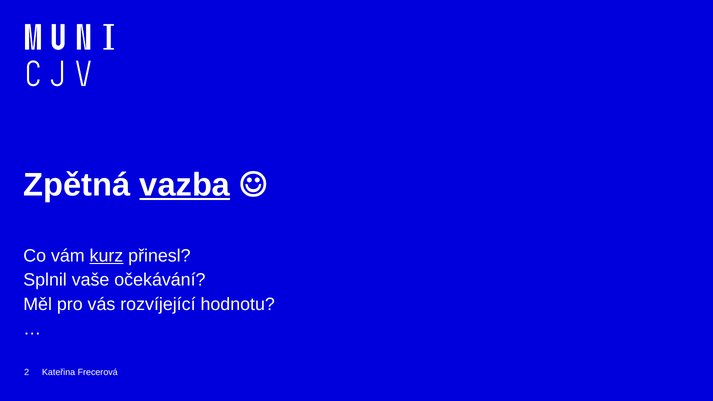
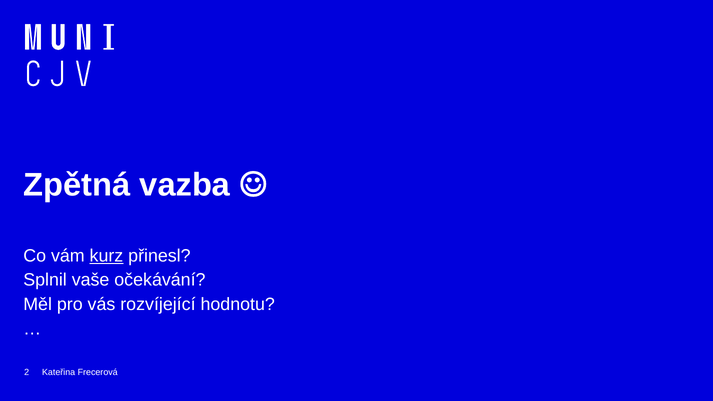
vazba underline: present -> none (185, 185)
